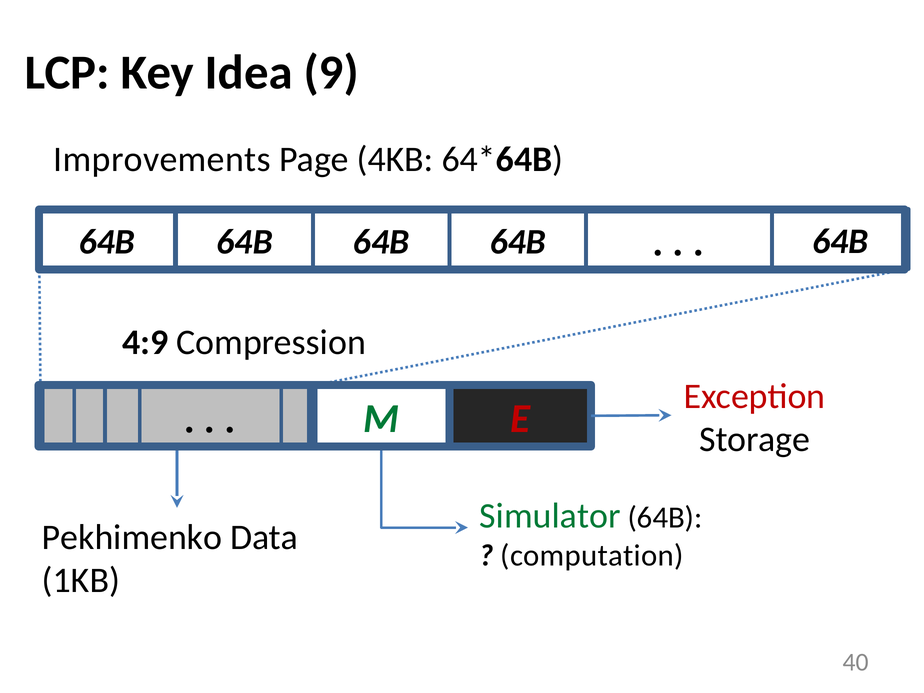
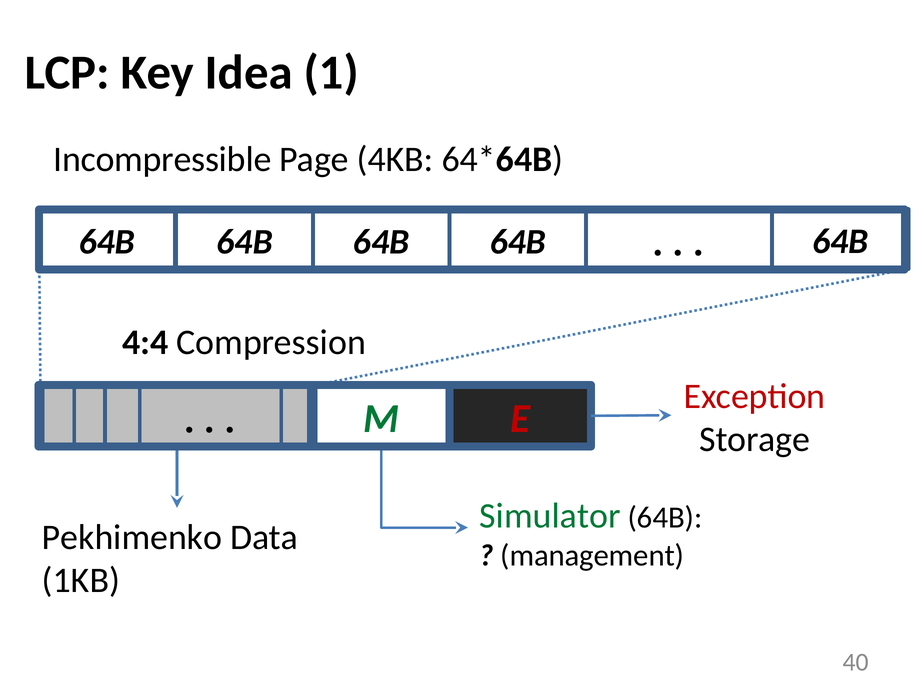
9: 9 -> 1 (331, 72)
Improvements: Improvements -> Incompressible (162, 159)
4:9: 4:9 -> 4:4 (145, 342)
computation: computation -> management (592, 556)
